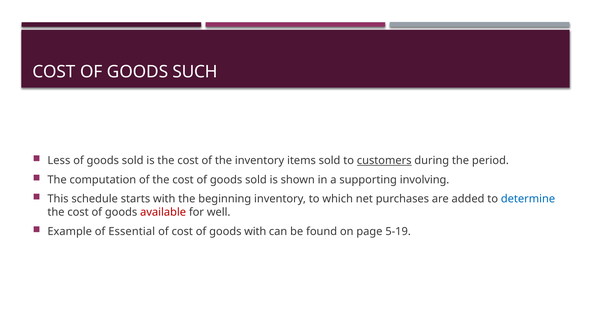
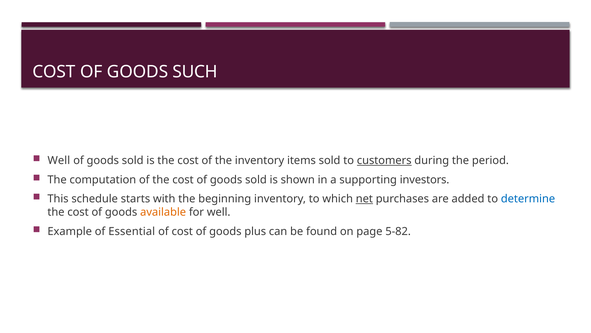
Less: Less -> Well (59, 160)
involving: involving -> investors (425, 179)
net underline: none -> present (364, 199)
available colour: red -> orange (163, 212)
goods with: with -> plus (255, 231)
5-19: 5-19 -> 5-82 (398, 231)
